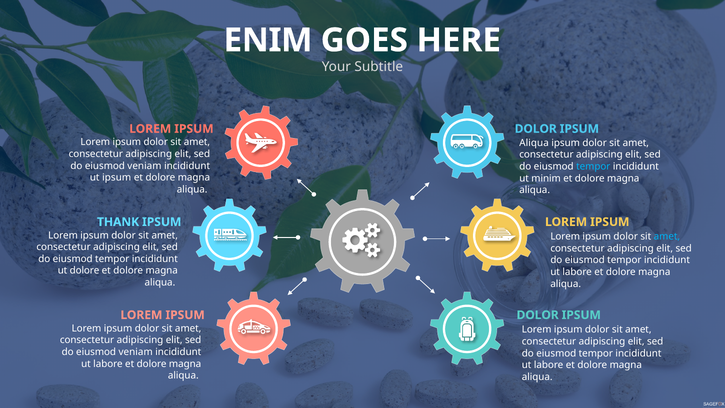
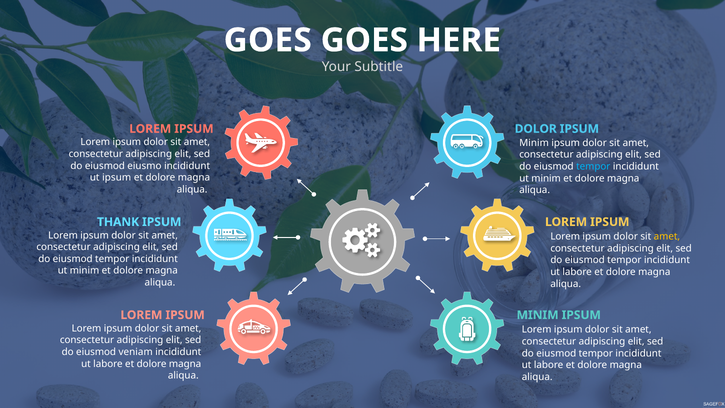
ENIM: ENIM -> GOES (268, 40)
Aliqua: Aliqua -> Minim (534, 143)
veniam: veniam -> eiusmo (144, 166)
amet colour: light blue -> yellow (667, 237)
dolore: dolore -> minim (84, 271)
DOLOR: DOLOR -> MINIM (538, 315)
